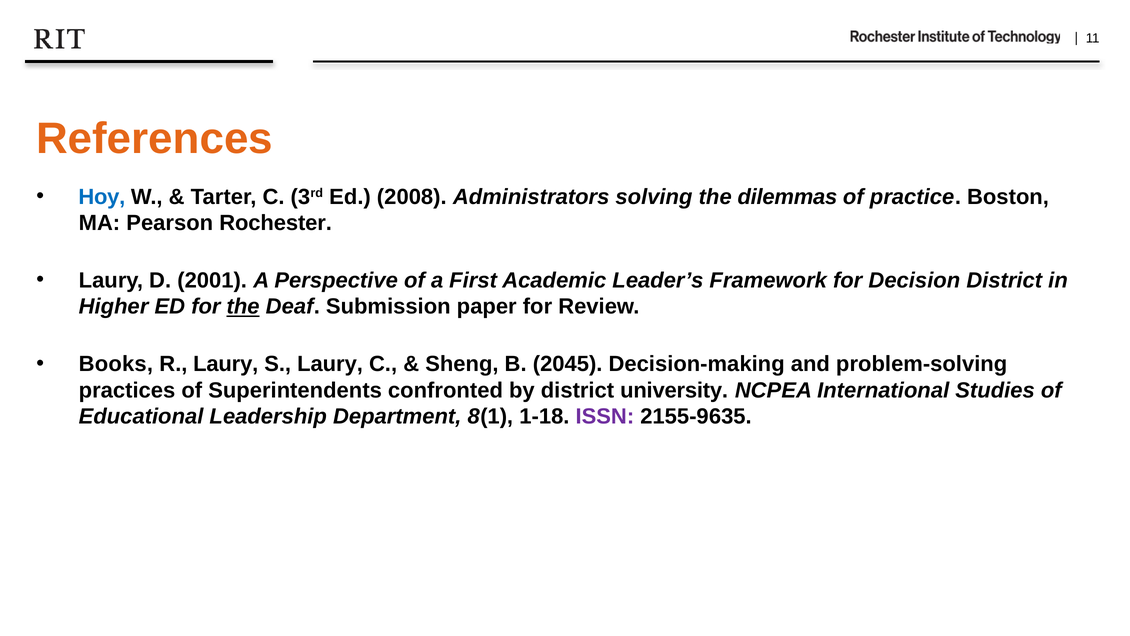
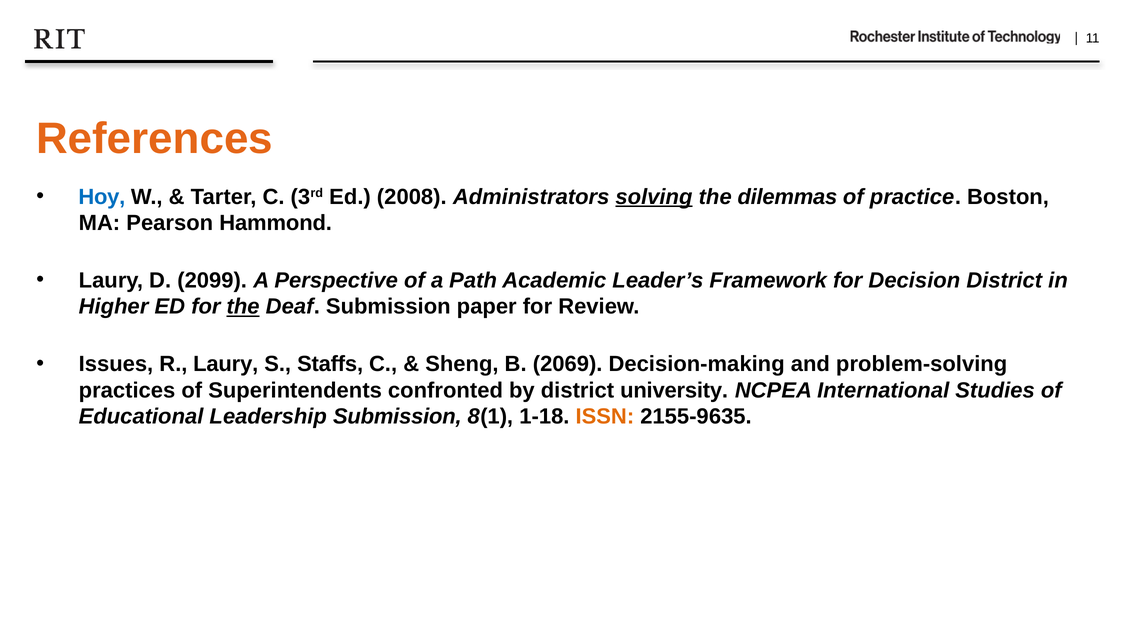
solving underline: none -> present (654, 197)
Rochester: Rochester -> Hammond (276, 223)
2001: 2001 -> 2099 (212, 280)
First: First -> Path (473, 280)
Books: Books -> Issues (116, 364)
S Laury: Laury -> Staffs (330, 364)
2045: 2045 -> 2069 (568, 364)
Leadership Department: Department -> Submission (397, 416)
ISSN colour: purple -> orange (605, 416)
